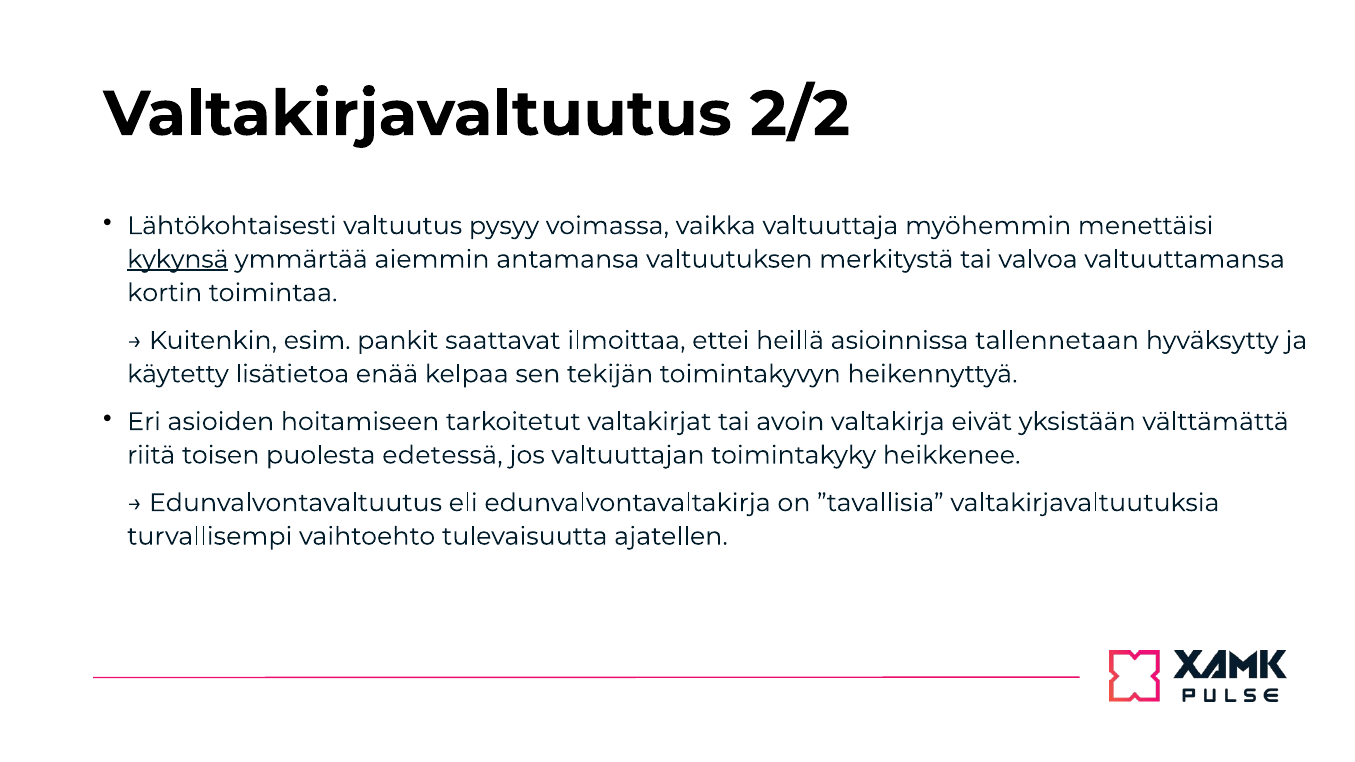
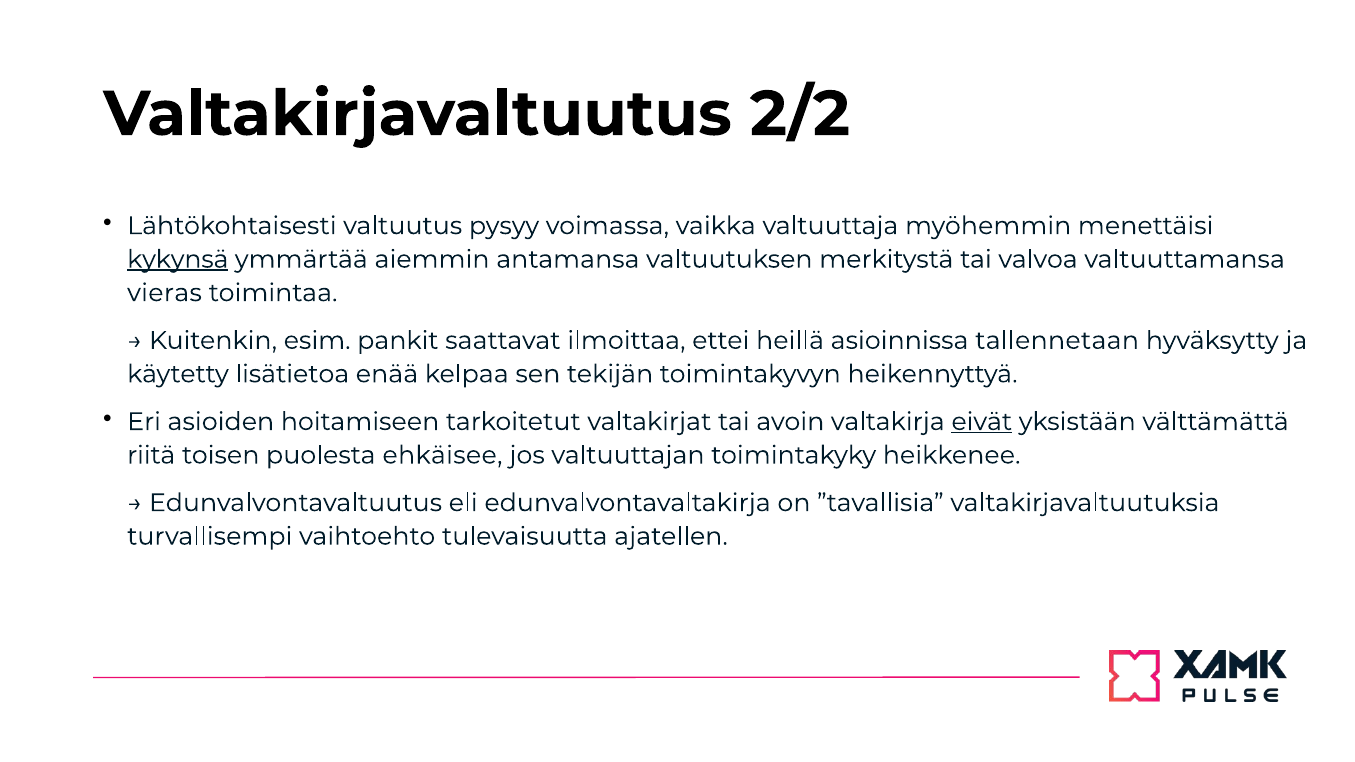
kortin: kortin -> vieras (165, 293)
eivät underline: none -> present (982, 422)
edetessä: edetessä -> ehkäisee (442, 455)
